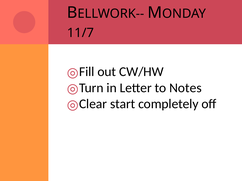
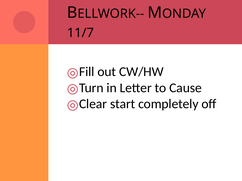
Notes: Notes -> Cause (186, 88)
